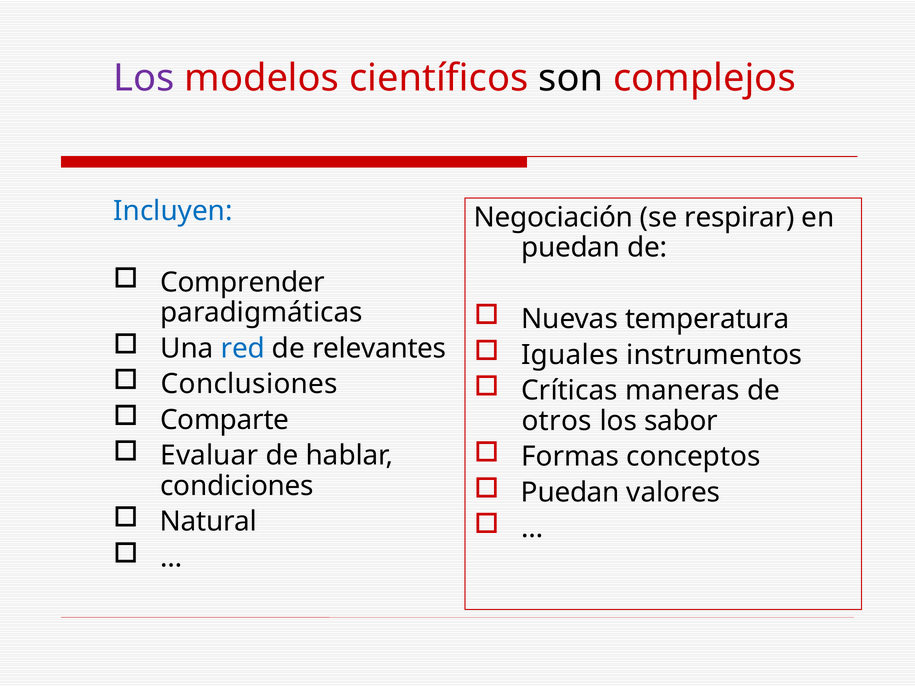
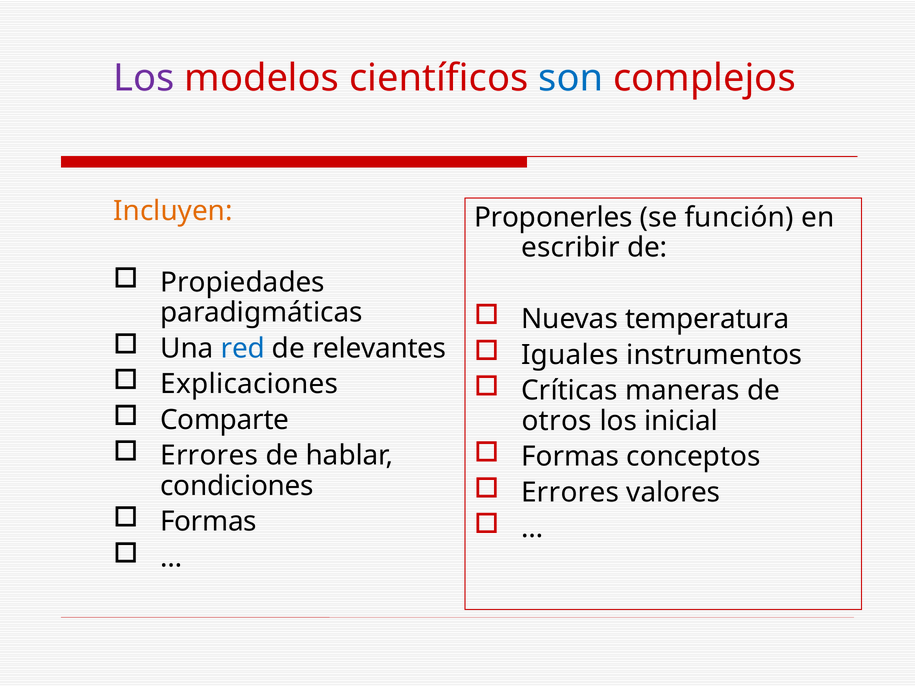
son colour: black -> blue (571, 78)
Incluyen colour: blue -> orange (173, 211)
Negociación: Negociación -> Proponerles (553, 218)
respirar: respirar -> función (739, 218)
puedan: puedan -> escribir (570, 248)
Comprender: Comprender -> Propiedades (243, 283)
Conclusiones: Conclusiones -> Explicaciones (249, 384)
sabor: sabor -> inicial (681, 421)
Evaluar: Evaluar -> Errores (209, 456)
Puedan: Puedan -> Errores (570, 493)
Natural: Natural -> Formas (208, 522)
